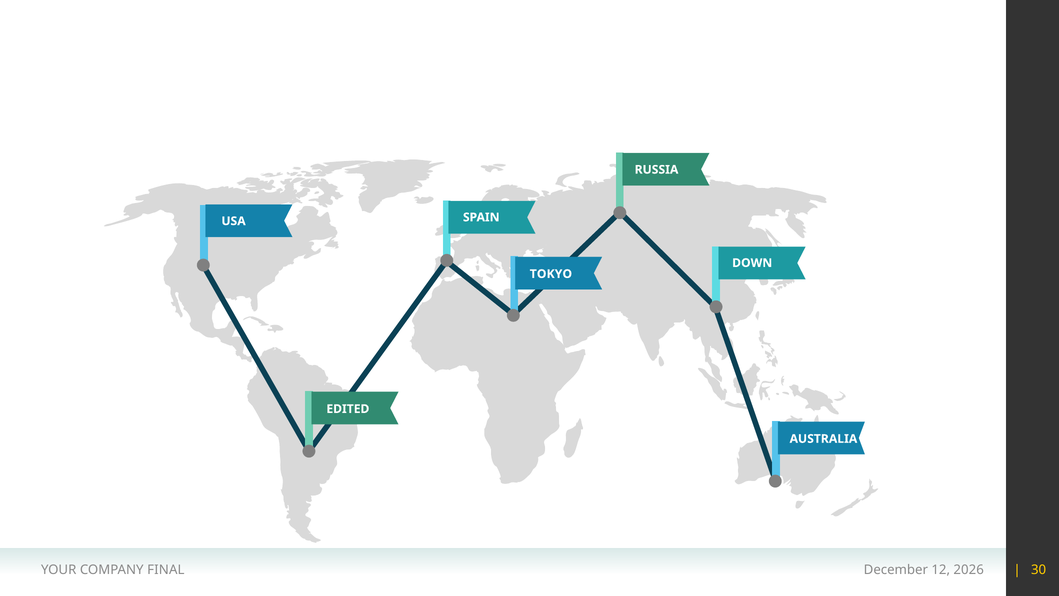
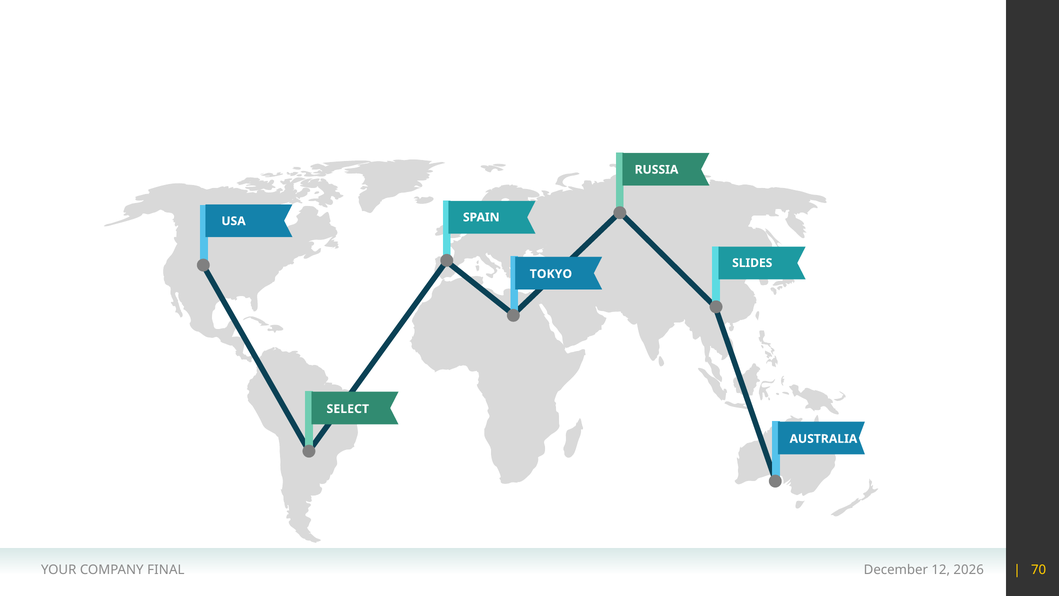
DOWN: DOWN -> SLIDES (752, 263)
EDITED: EDITED -> SELECT (348, 409)
30: 30 -> 70 (1039, 570)
